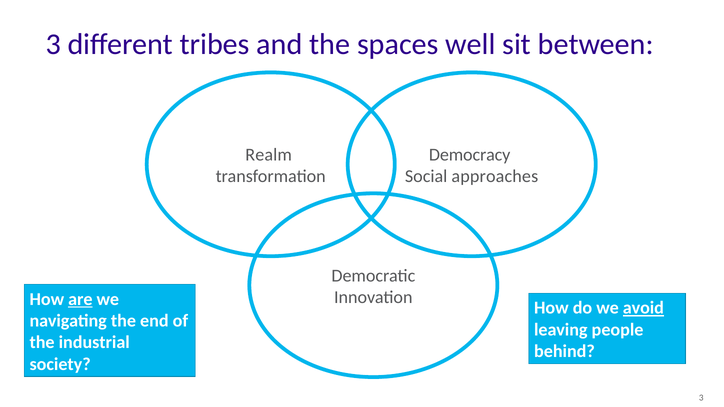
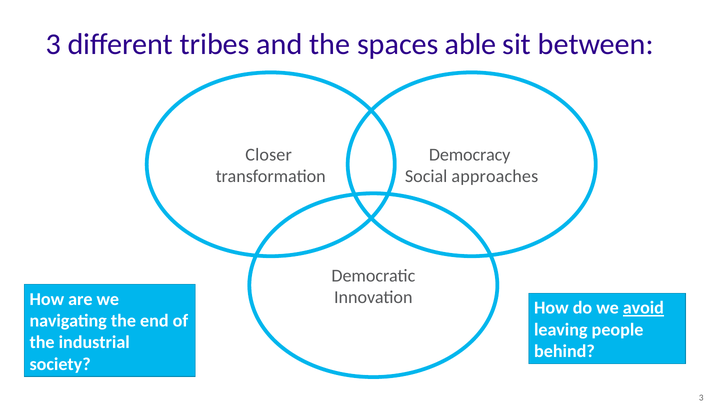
well: well -> able (471, 44)
Realm: Realm -> Closer (269, 155)
are underline: present -> none (80, 299)
